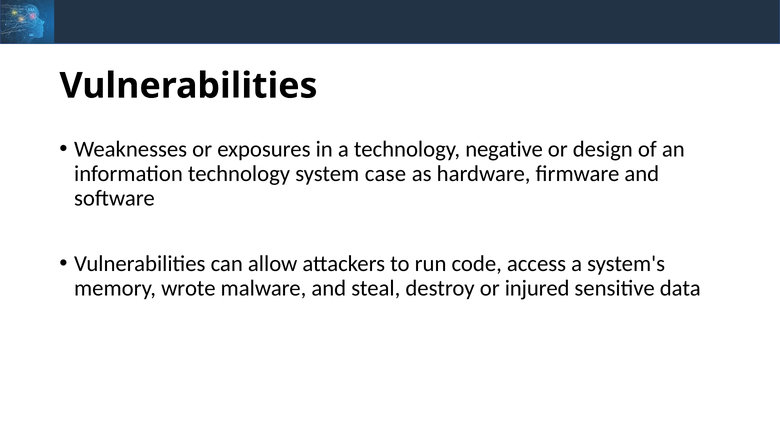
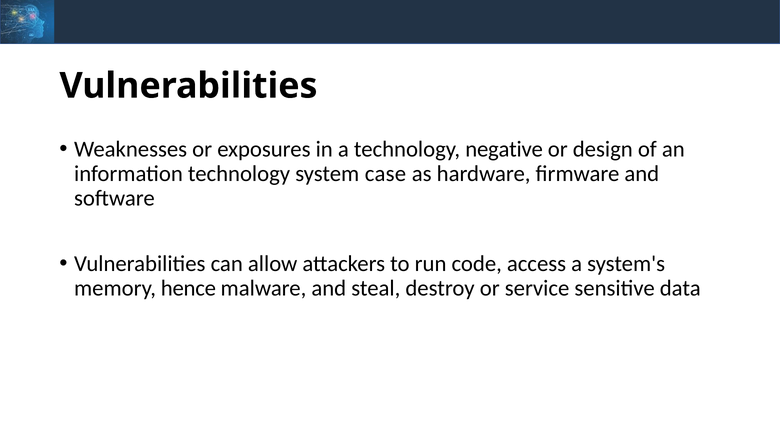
wrote: wrote -> hence (188, 288)
injured: injured -> service (537, 288)
